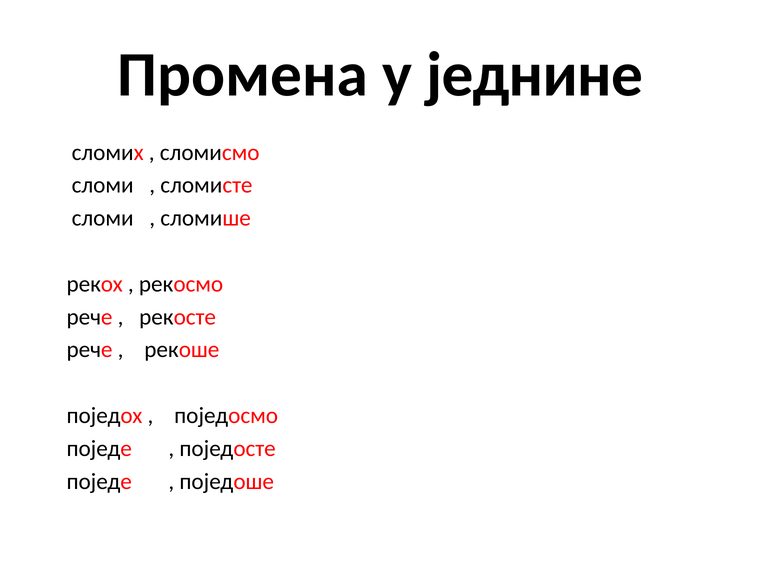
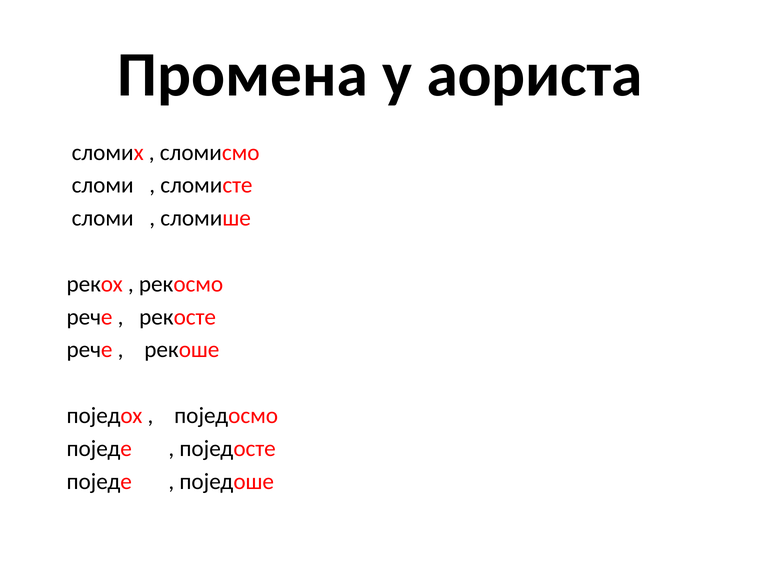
једнине: једнине -> аориста (534, 75)
